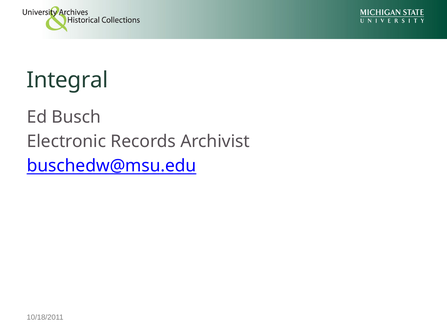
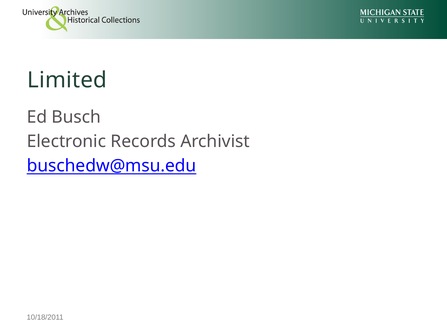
Integral: Integral -> Limited (67, 80)
